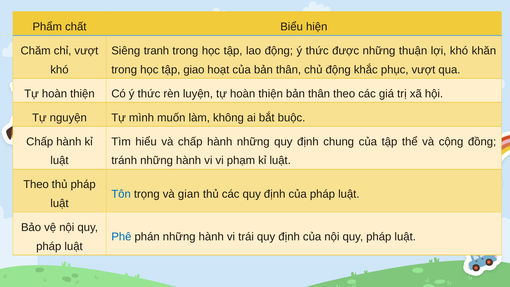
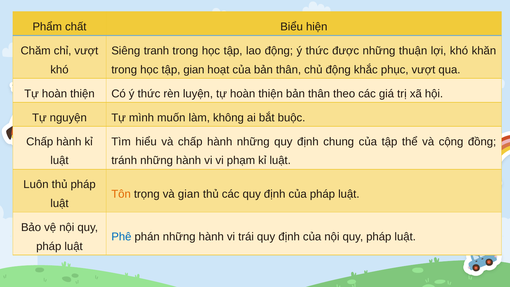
tập giao: giao -> gian (194, 70)
Theo: Theo -> Luôn (36, 185)
Tôn colour: blue -> orange (121, 194)
